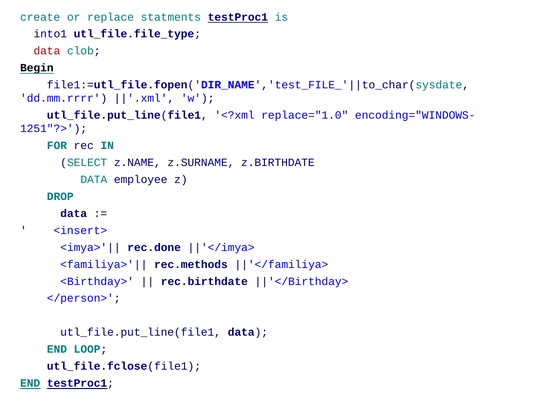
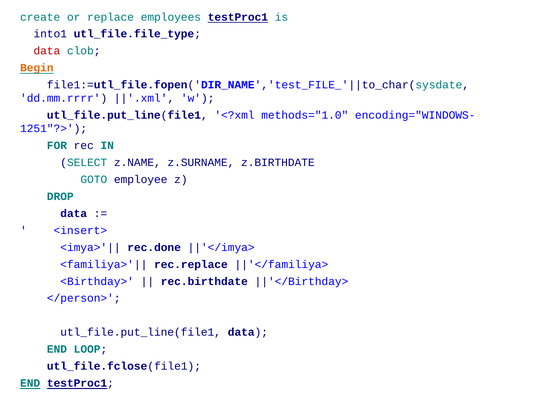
statments: statments -> employees (171, 17)
Begin colour: black -> orange (37, 68)
replace="1.0: replace="1.0 -> methods="1.0 (305, 115)
DATA: DATA -> GOTO (94, 180)
rec.methods: rec.methods -> rec.replace (191, 264)
